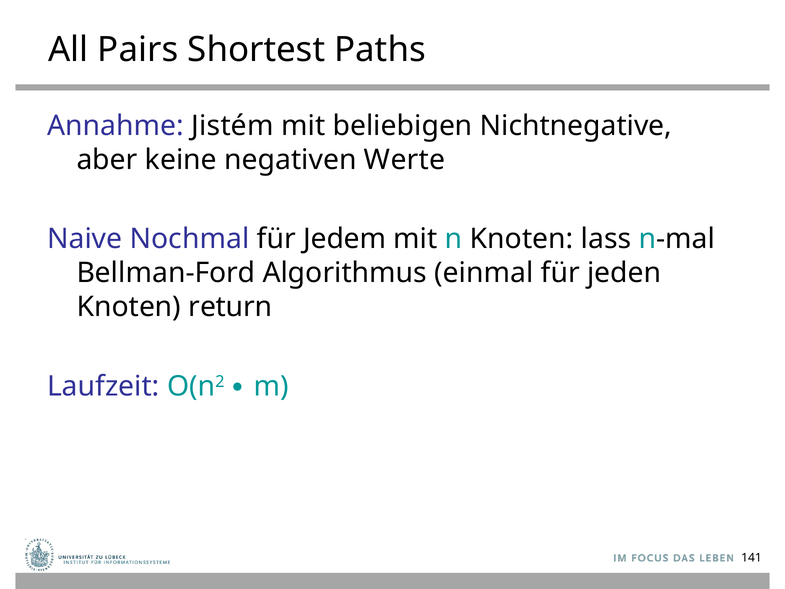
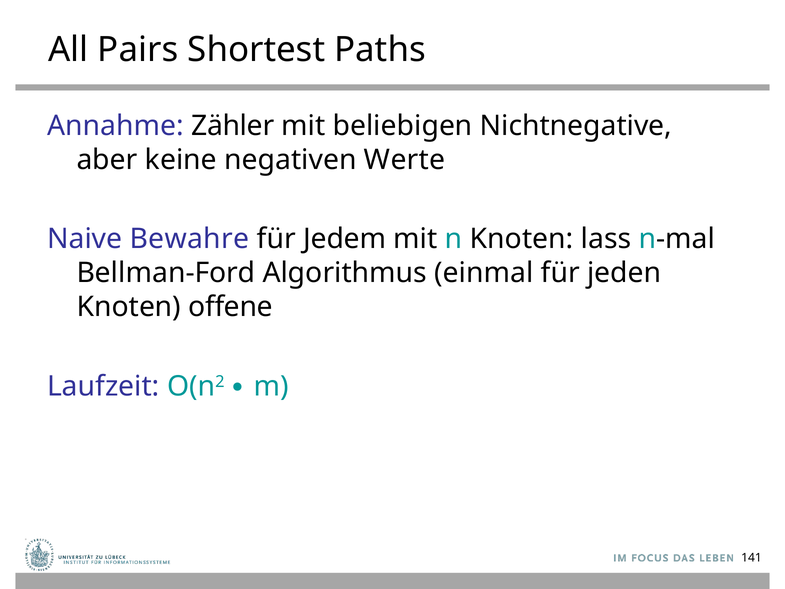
Jistém: Jistém -> Zähler (233, 126)
Nochmal: Nochmal -> Bewahre (189, 239)
return: return -> offene (231, 307)
